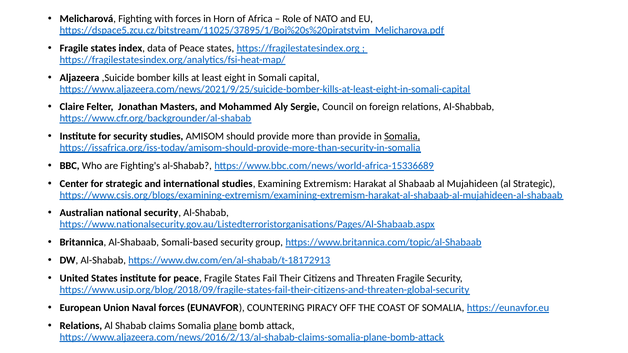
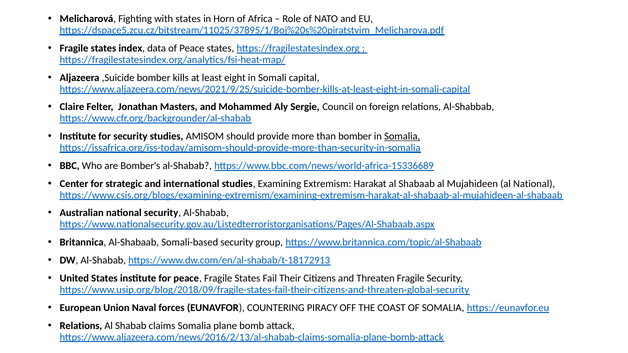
with forces: forces -> states (188, 19)
than provide: provide -> bomber (355, 136)
Fighting's: Fighting's -> Bomber's (140, 166)
al Strategic: Strategic -> National (534, 184)
plane underline: present -> none (225, 326)
